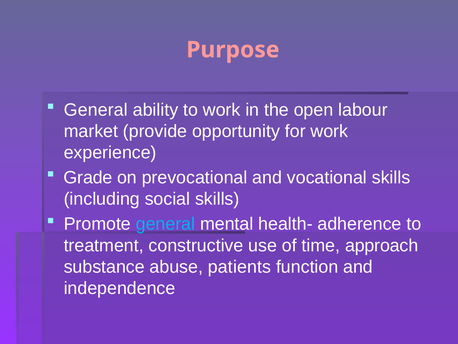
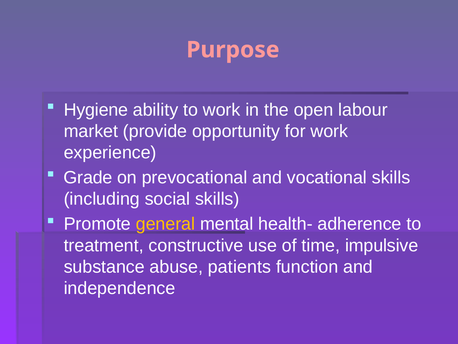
General: General -> Hygiene (96, 110)
general colour: light blue -> yellow (165, 224)
approach: approach -> impulsive (382, 245)
